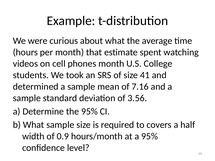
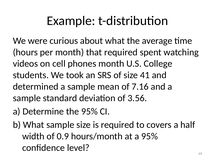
that estimate: estimate -> required (121, 52)
